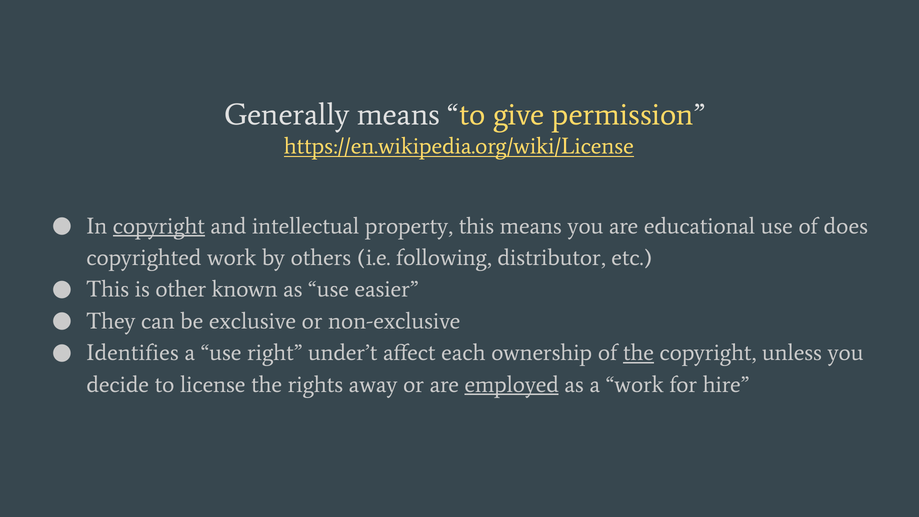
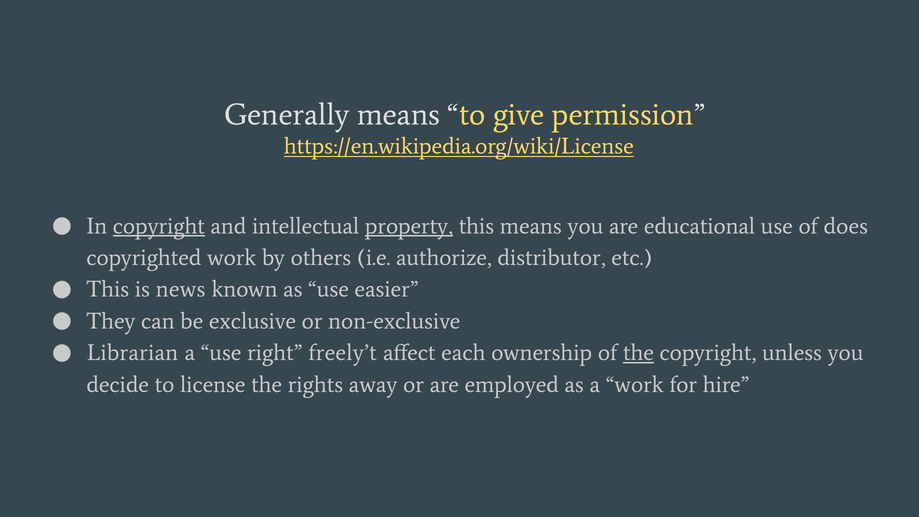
property underline: none -> present (409, 226)
following: following -> authorize (444, 258)
other: other -> news (181, 289)
Identifies: Identifies -> Librarian (133, 353)
under’t: under’t -> freely’t (343, 353)
employed underline: present -> none (512, 384)
